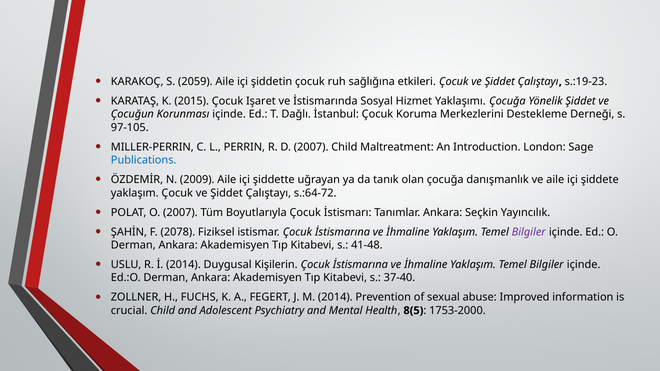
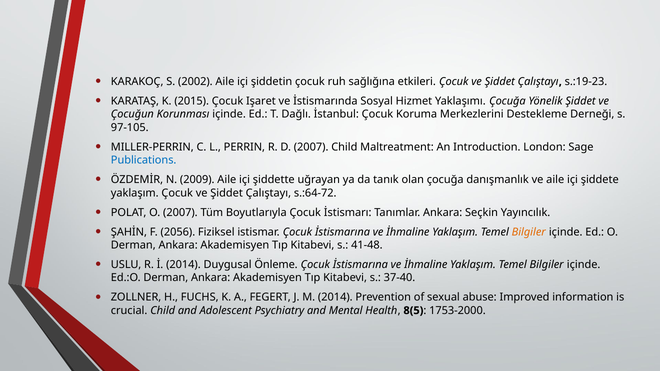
2059: 2059 -> 2002 (195, 82)
2078: 2078 -> 2056 (178, 232)
Bilgiler colour: purple -> orange (529, 232)
Kişilerin: Kişilerin -> Önleme (276, 265)
